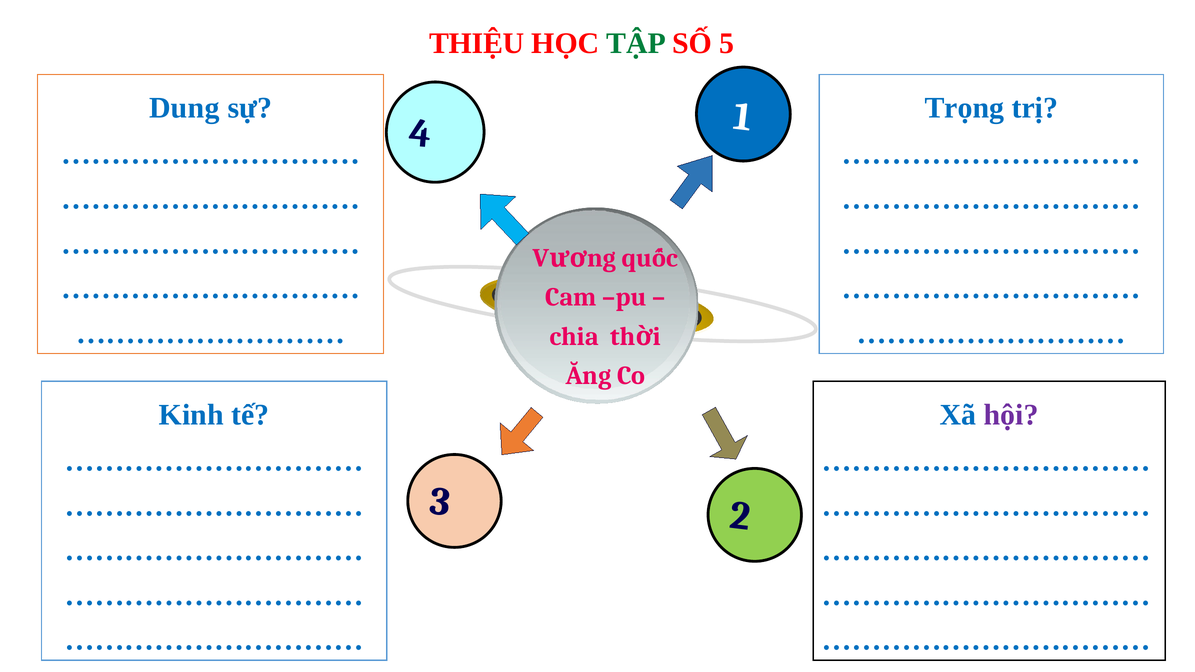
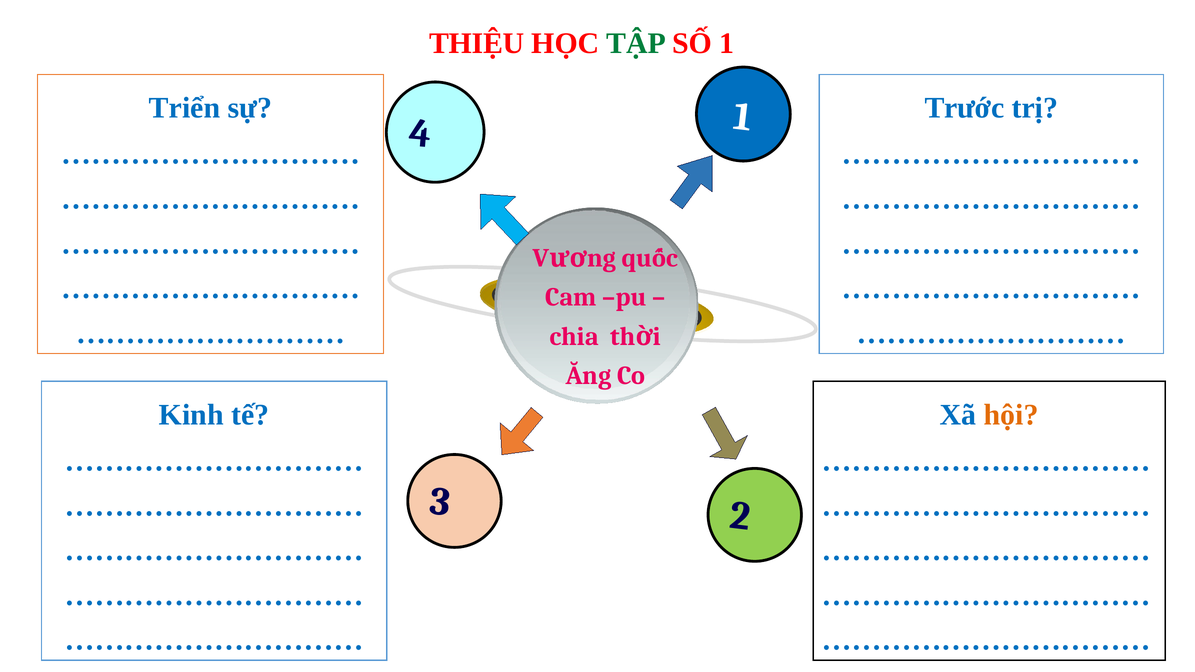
SỐ 5: 5 -> 1 (727, 44)
Dung: Dung -> Triển (185, 108)
Trọng: Trọng -> Trước (964, 108)
hội colour: purple -> orange (1011, 415)
